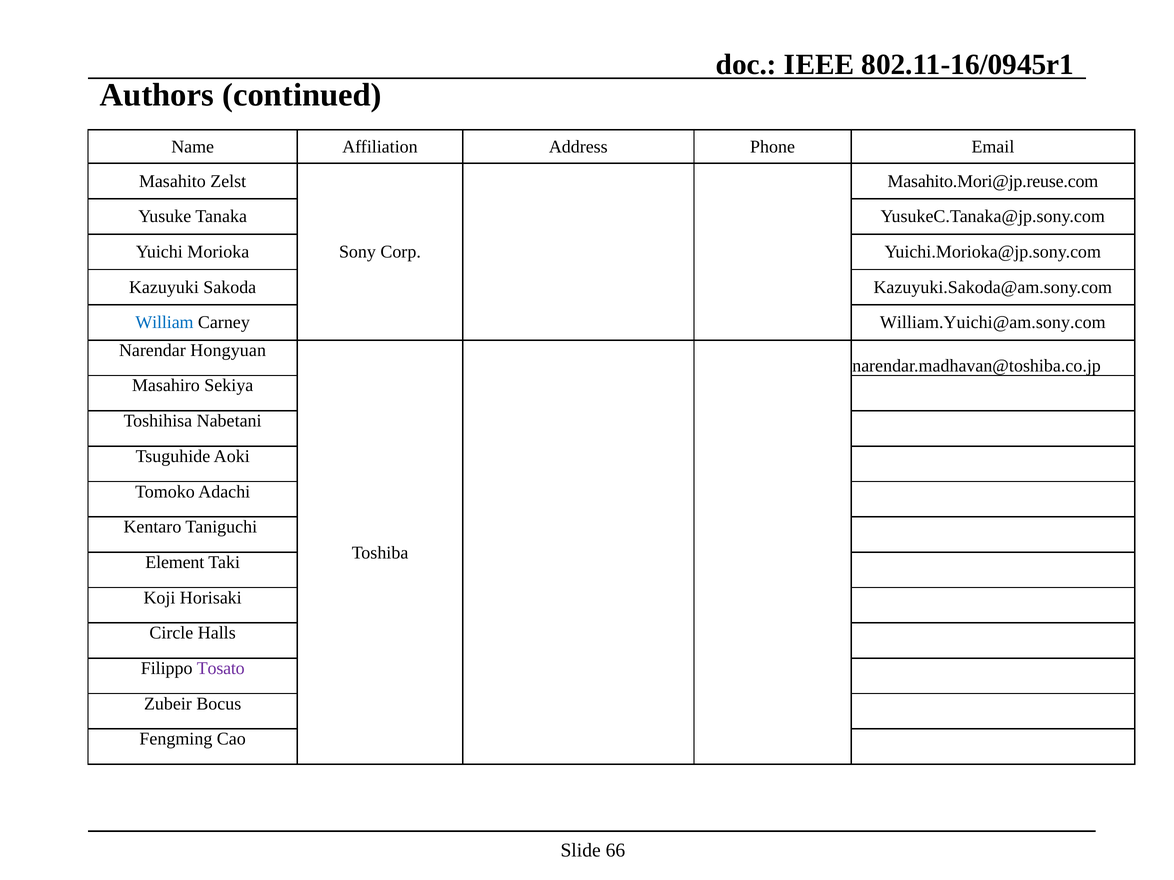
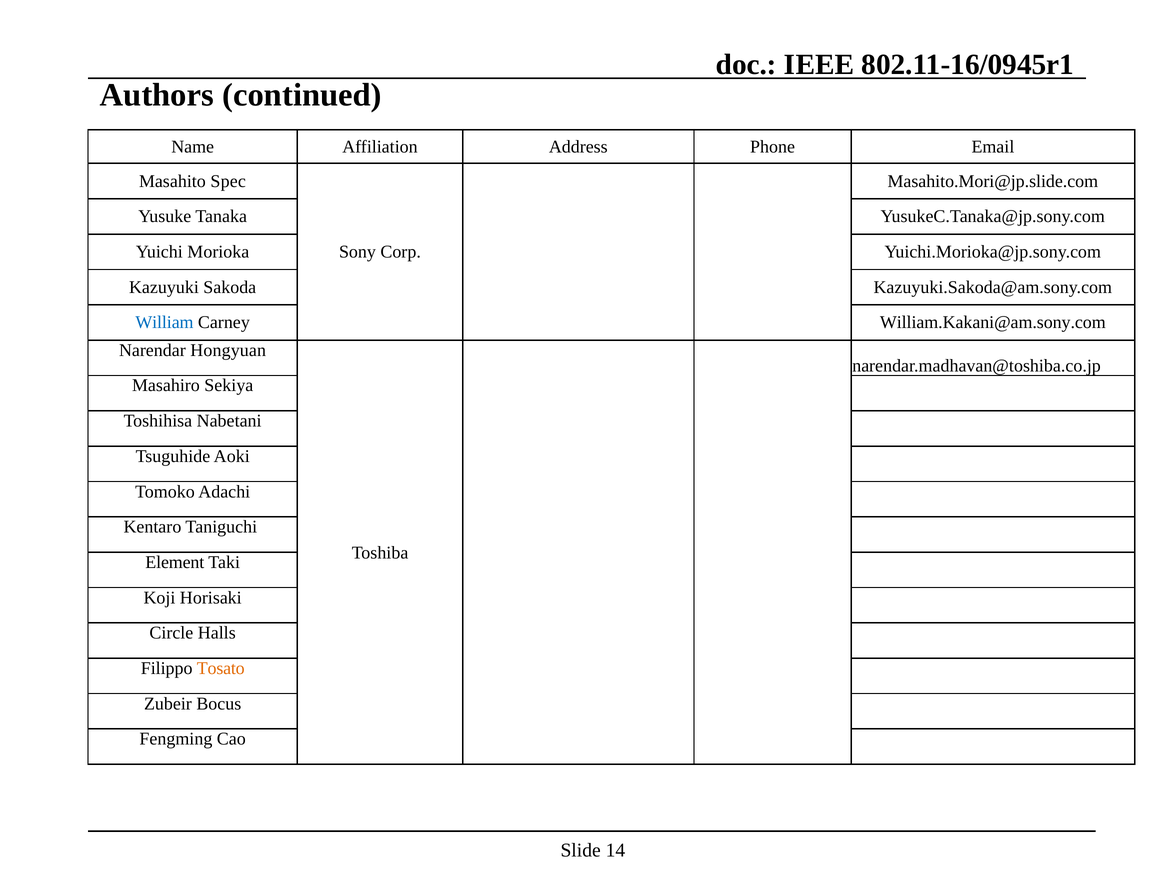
Zelst: Zelst -> Spec (228, 181)
Masahito.Mori@jp.reuse.com: Masahito.Mori@jp.reuse.com -> Masahito.Mori@jp.slide.com (993, 181)
William.Yuichi@am.sony.com: William.Yuichi@am.sony.com -> William.Kakani@am.sony.com (993, 323)
Tosato colour: purple -> orange (221, 669)
66: 66 -> 14 (615, 851)
